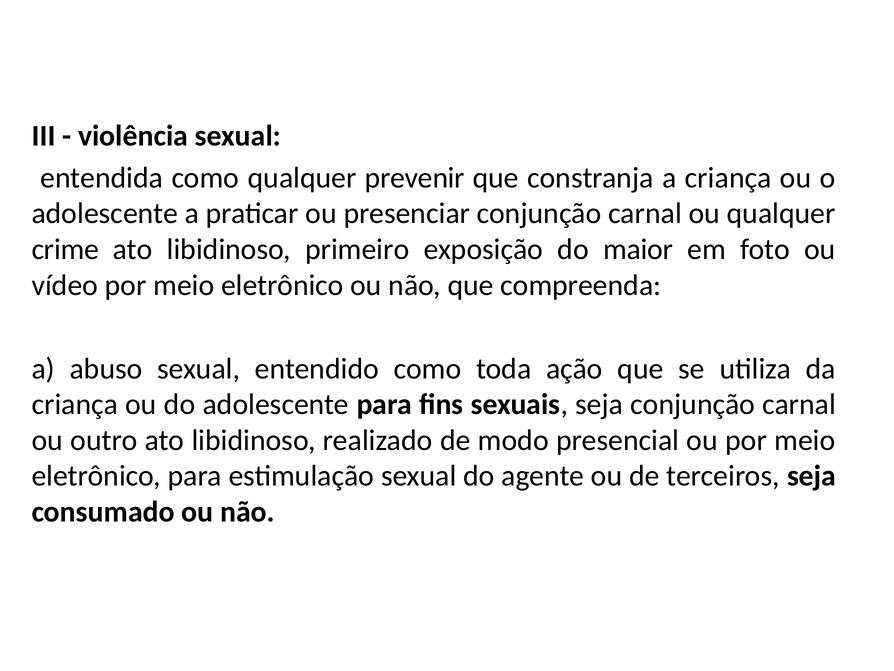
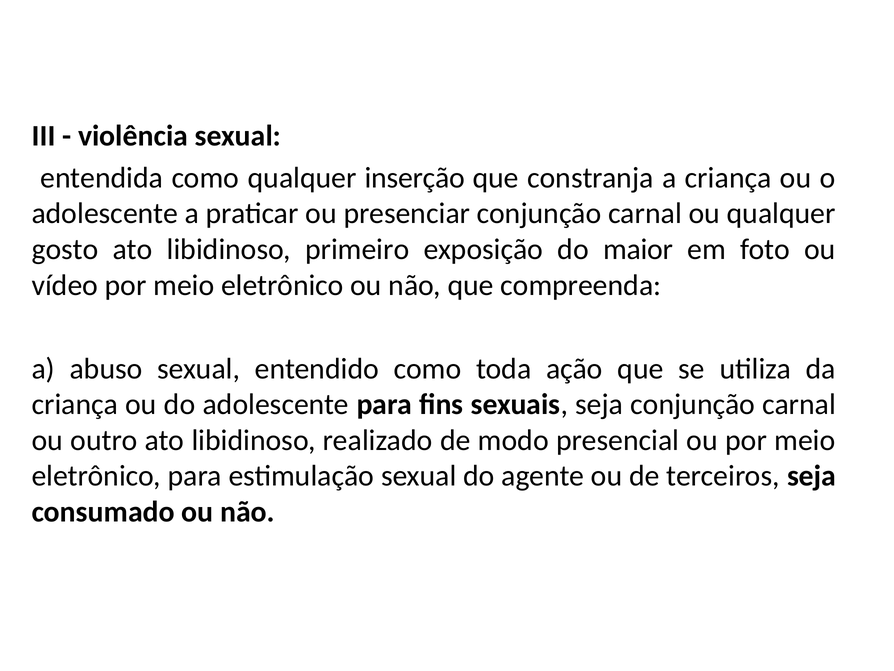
prevenir: prevenir -> inserção (415, 178)
crime: crime -> gosto (65, 249)
